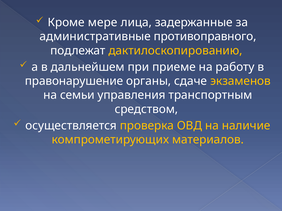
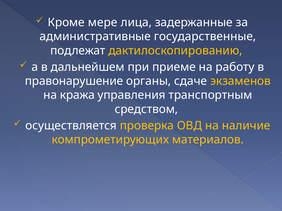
противоправного: противоправного -> государственные (205, 37)
семьи: семьи -> кража (77, 95)
